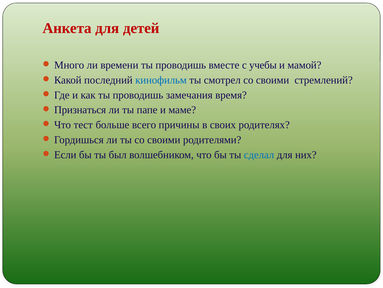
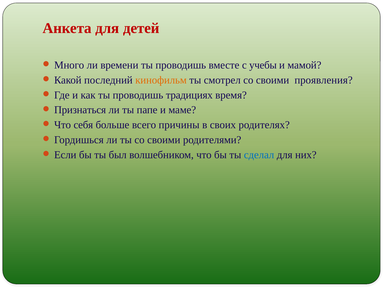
кинофильм colour: blue -> orange (161, 80)
стремлений: стремлений -> проявления (324, 80)
замечания: замечания -> традициях (189, 95)
тест: тест -> себя (83, 125)
